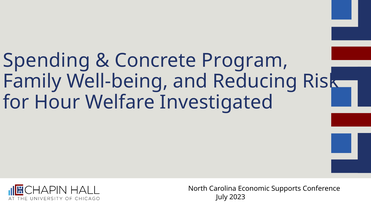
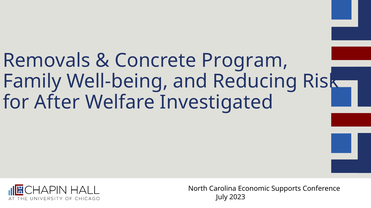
Spending: Spending -> Removals (47, 61)
Hour: Hour -> After (57, 102)
